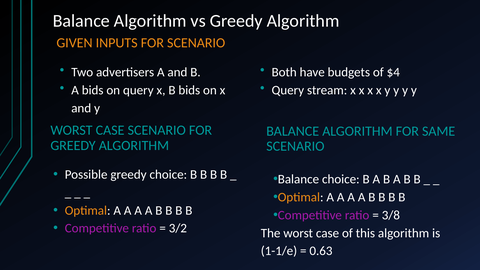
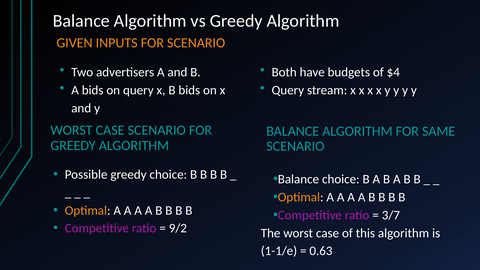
3/8: 3/8 -> 3/7 (391, 215)
3/2: 3/2 -> 9/2 (178, 228)
